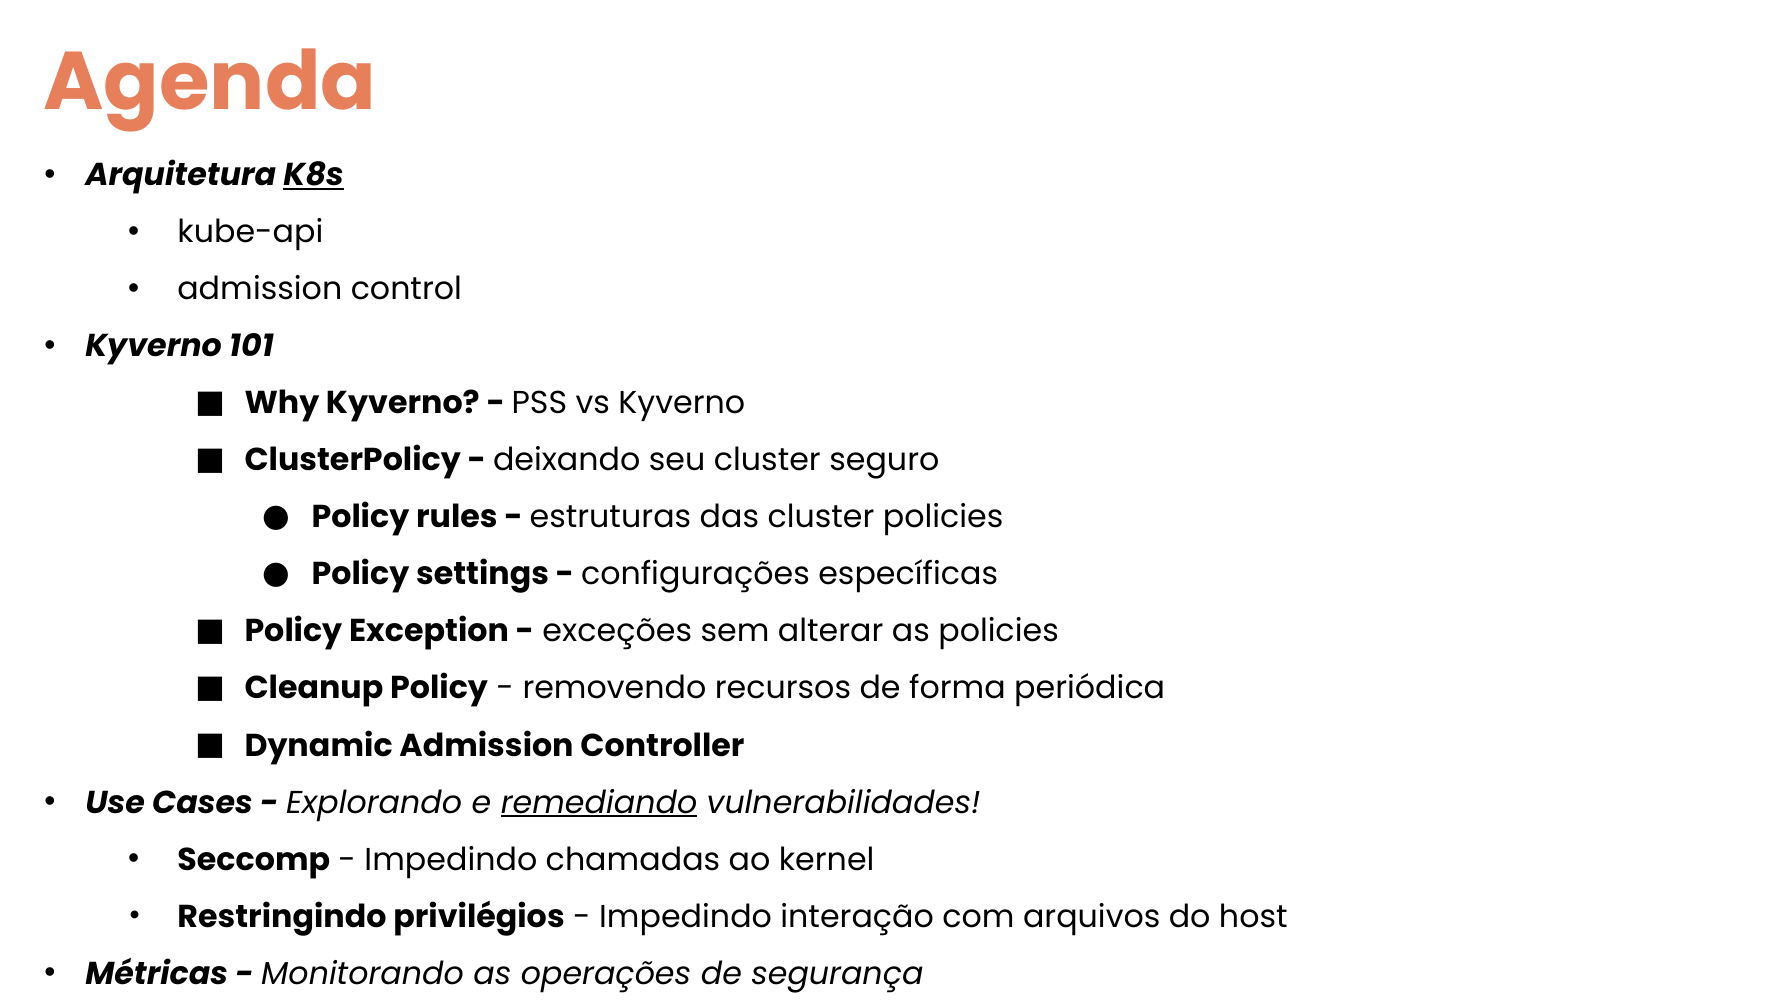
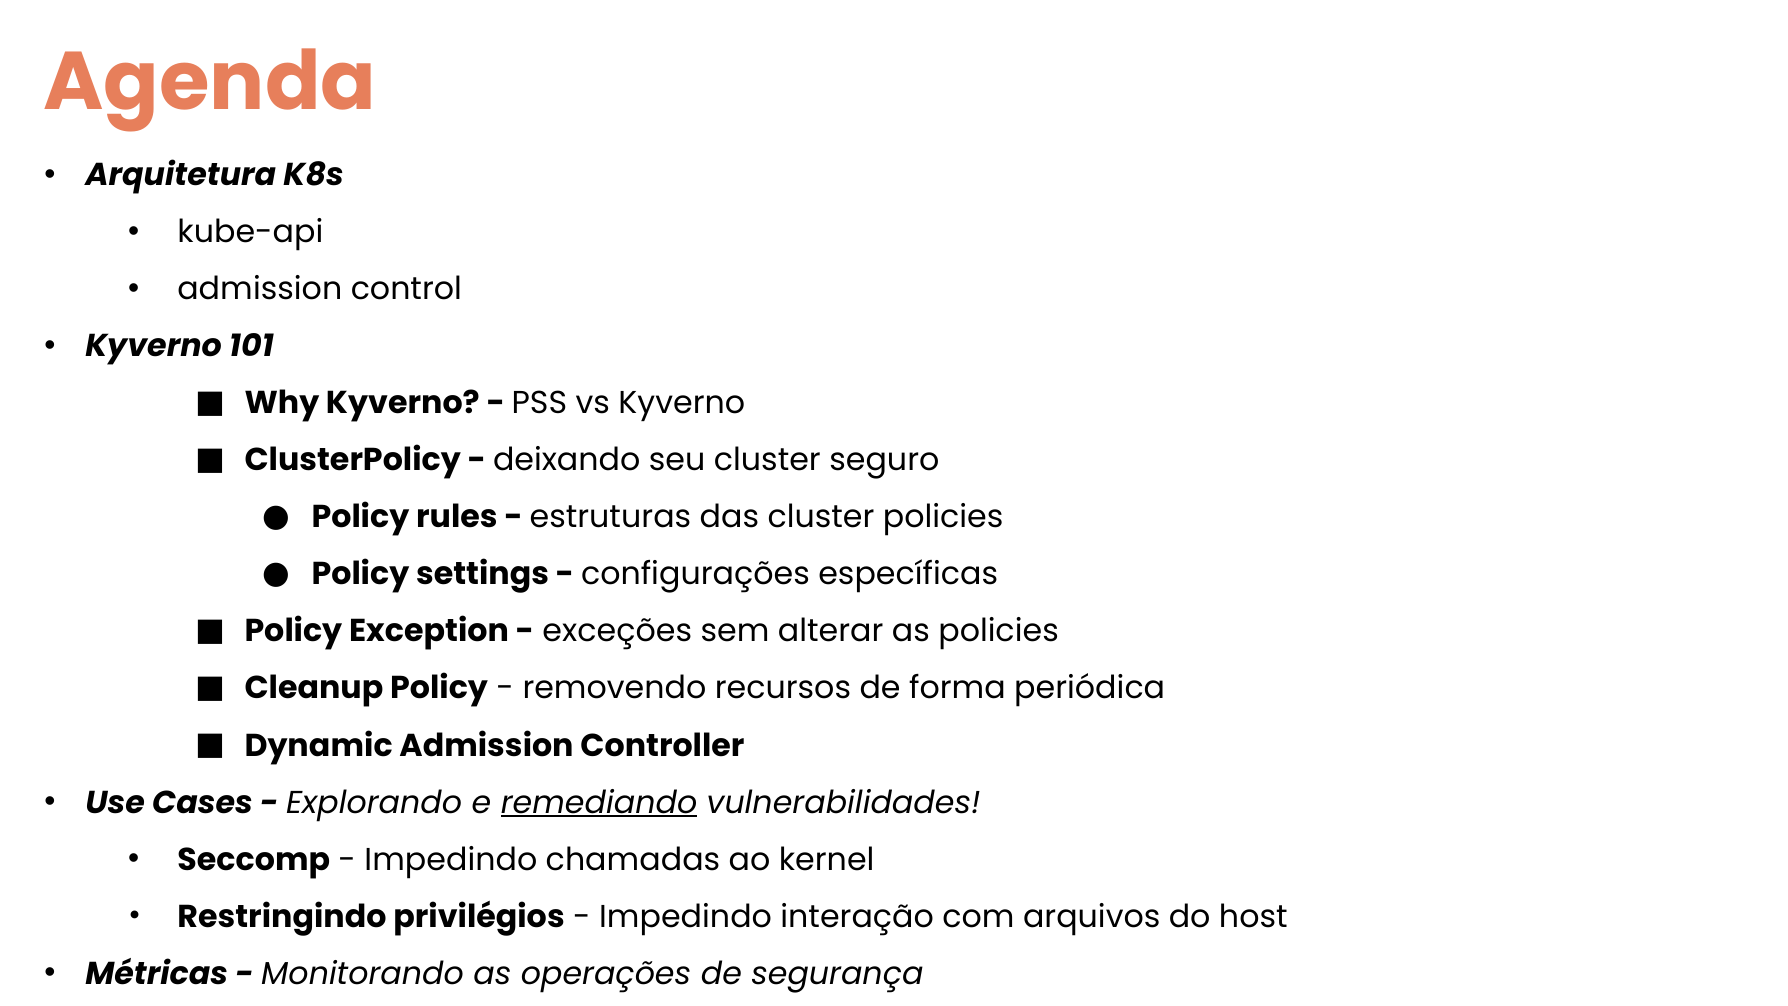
K8s underline: present -> none (314, 175)
